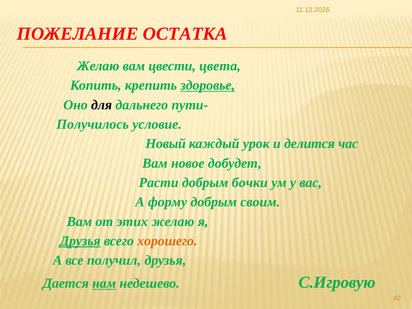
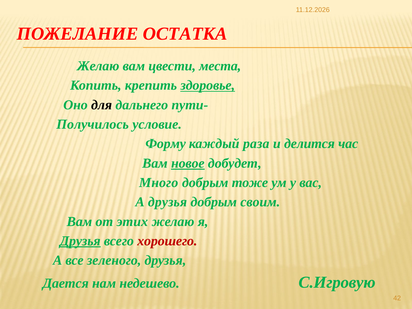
цвета: цвета -> места (220, 66)
Новый: Новый -> Форму (166, 144)
урок: урок -> раза (256, 144)
новое underline: none -> present (188, 163)
Расти: Расти -> Много (159, 183)
бочки: бочки -> тоже (250, 183)
А форму: форму -> друзья (167, 202)
хорошего colour: orange -> red (167, 241)
получил: получил -> зеленого (114, 260)
нам underline: present -> none (104, 283)
